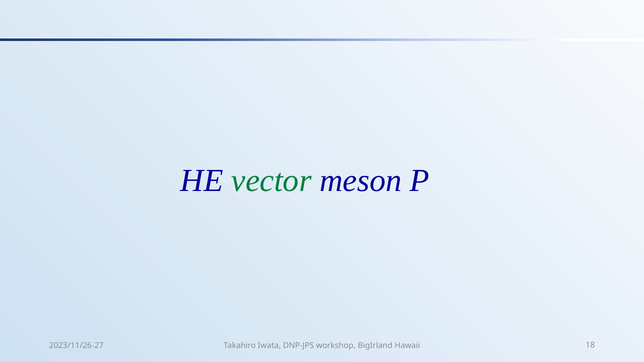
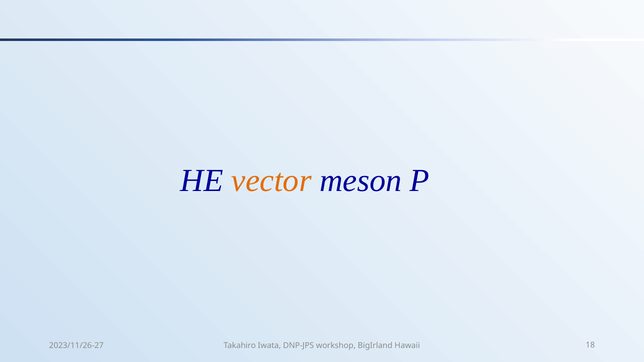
vector colour: green -> orange (271, 181)
